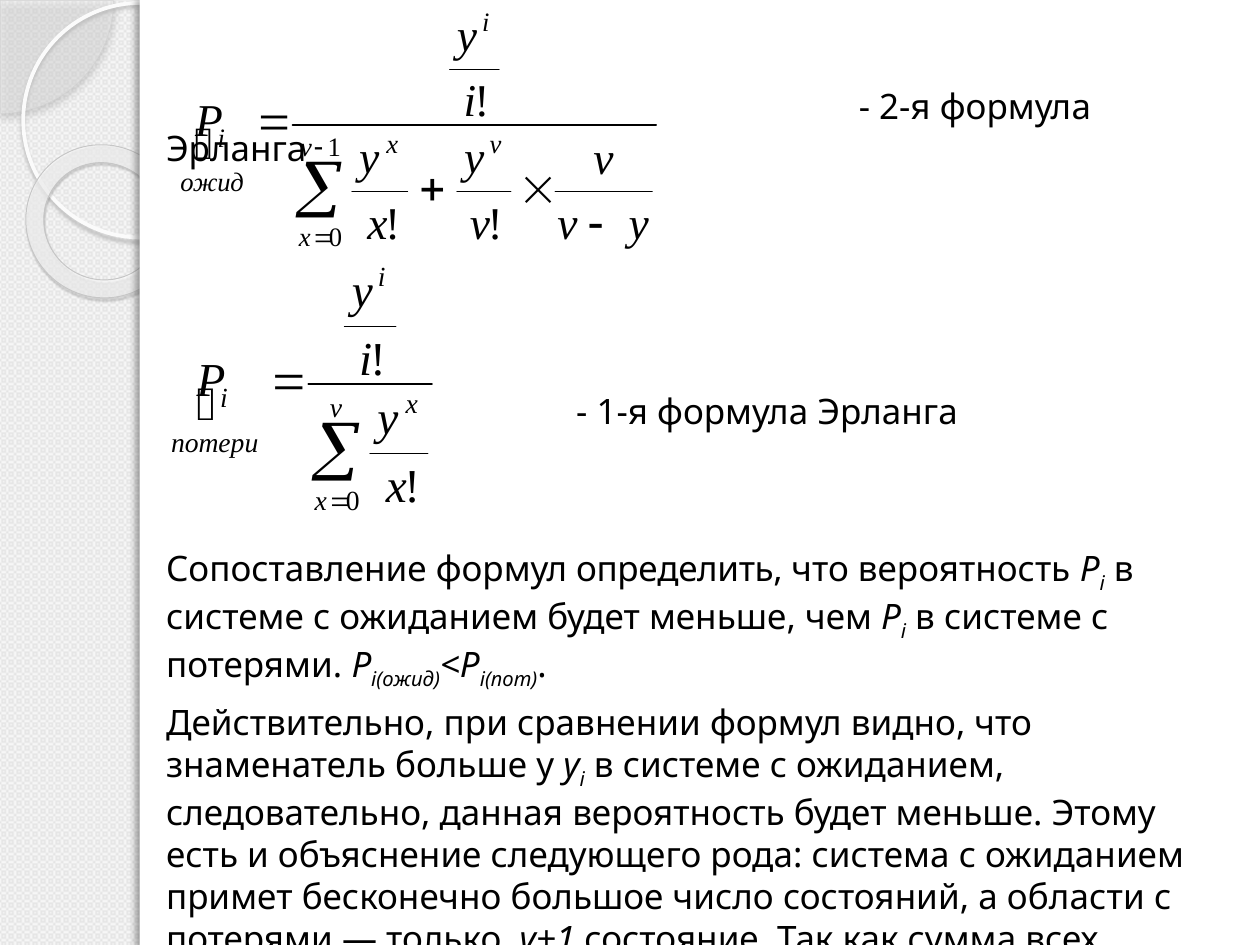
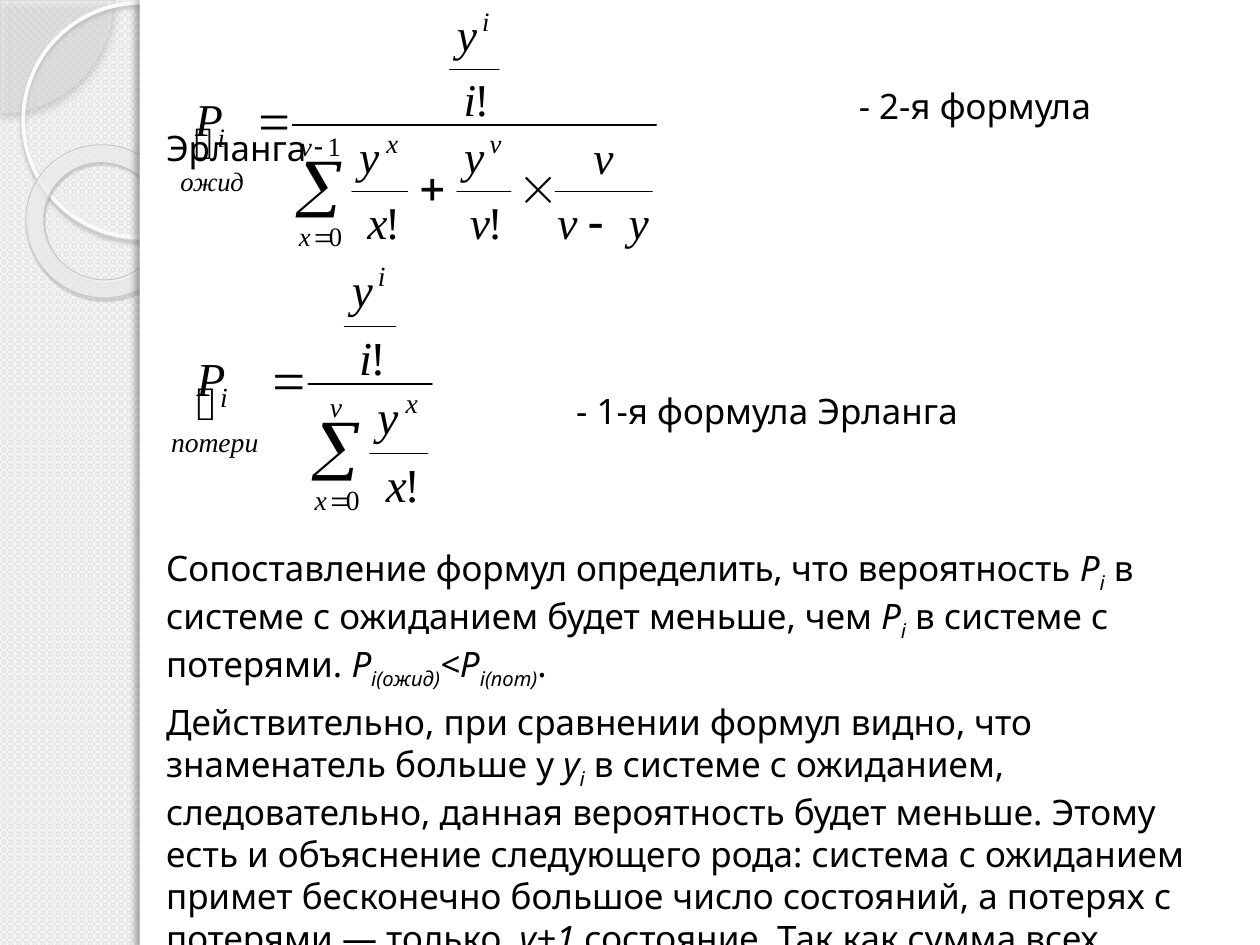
области: области -> потерях (1076, 898)
